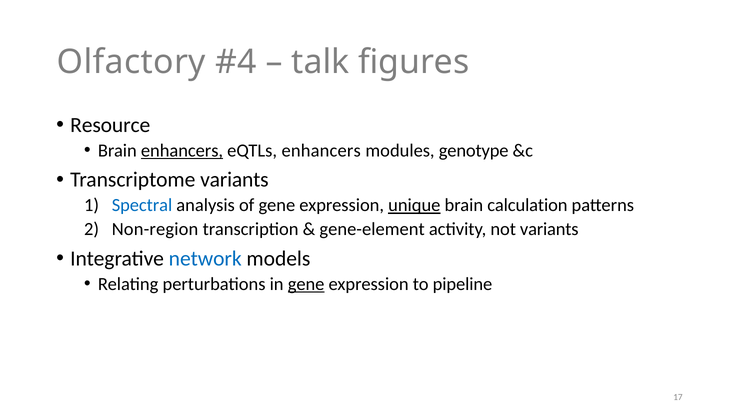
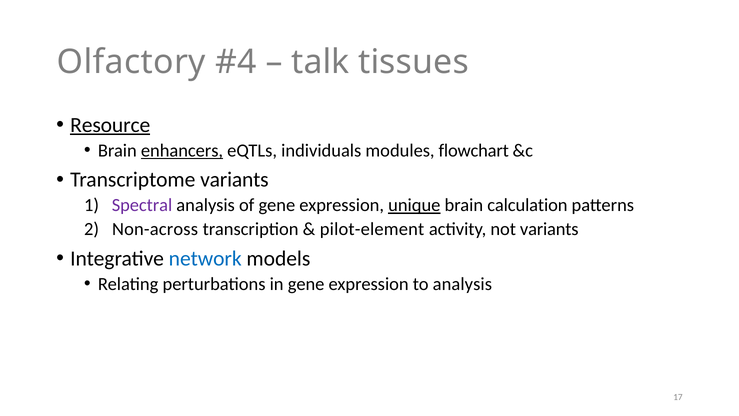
figures: figures -> tissues (414, 62)
Resource underline: none -> present (110, 125)
eQTLs enhancers: enhancers -> individuals (321, 150)
genotype: genotype -> flowchart (474, 150)
Spectral colour: blue -> purple (142, 205)
Non-region: Non-region -> Non-across (155, 229)
gene-element: gene-element -> pilot-element (372, 229)
gene underline: present -> none (306, 284)
to pipeline: pipeline -> analysis (462, 284)
